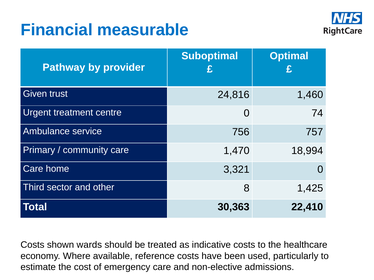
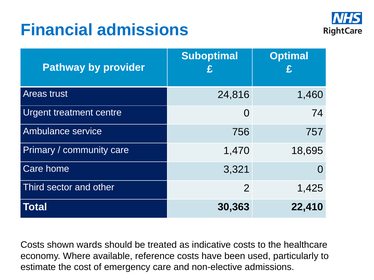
Financial measurable: measurable -> admissions (143, 30)
Given: Given -> Areas (35, 94)
18,994: 18,994 -> 18,695 (307, 151)
8: 8 -> 2 (247, 188)
